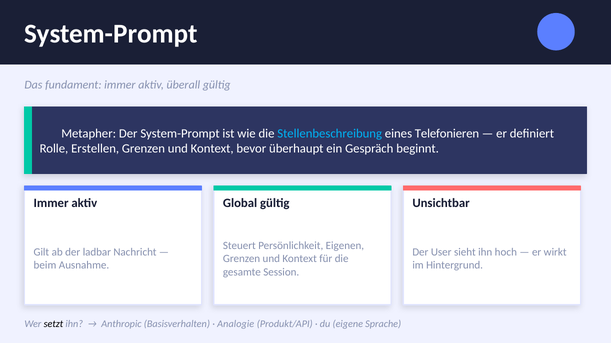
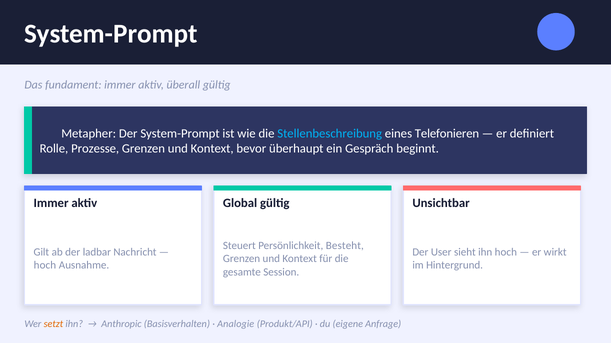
Erstellen: Erstellen -> Prozesse (95, 149)
Eigenen: Eigenen -> Besteht (345, 246)
beim: beim -> hoch (45, 266)
setzt colour: black -> orange (53, 325)
Sprache: Sprache -> Anfrage (383, 325)
